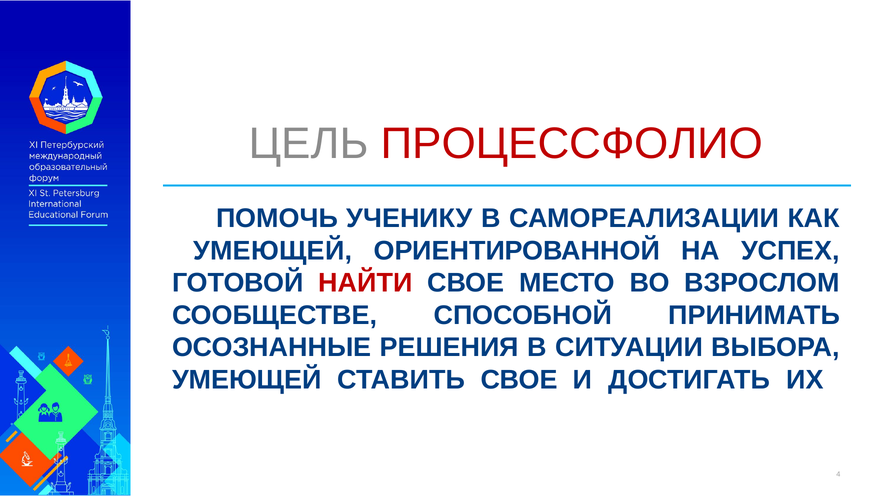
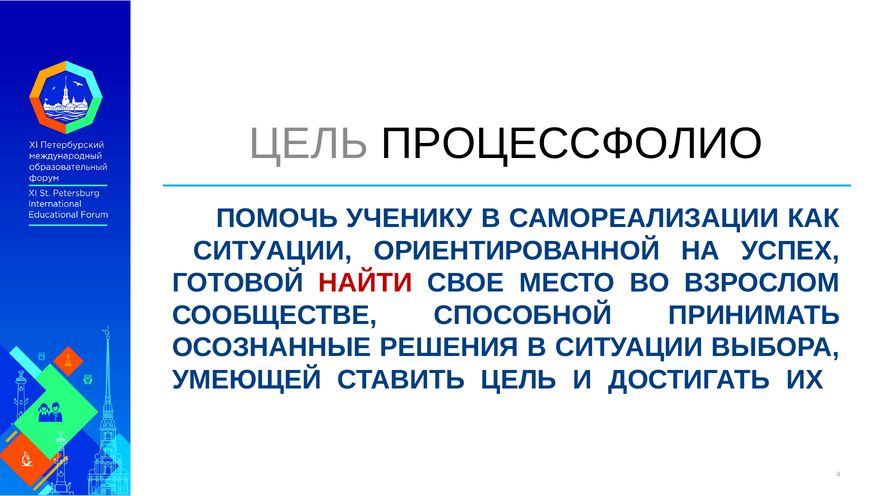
ПРОЦЕССФОЛИО colour: red -> black (572, 144)
УМЕЮЩЕЙ: УМЕЮЩЕЙ -> СИТУАЦИИ (273, 251)
СТАВИТЬ СВОЕ: СВОЕ -> ЦЕЛЬ (519, 380)
